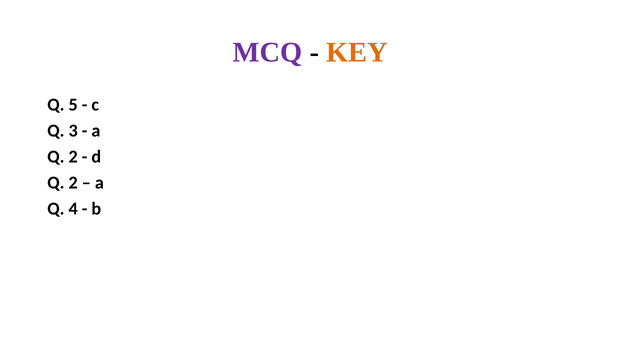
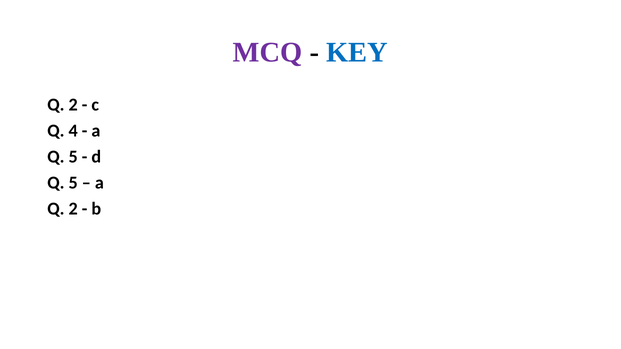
KEY colour: orange -> blue (357, 52)
5: 5 -> 2 (73, 105)
3: 3 -> 4 (73, 131)
2: 2 -> 5 (73, 157)
2: 2 -> 5 (73, 183)
4: 4 -> 2 (73, 209)
